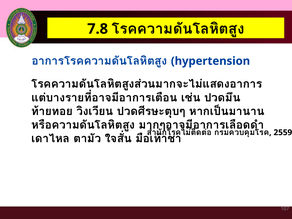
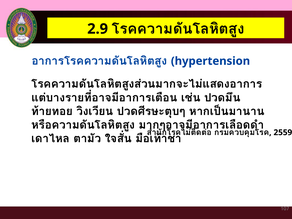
7.8: 7.8 -> 2.9 (98, 29)
